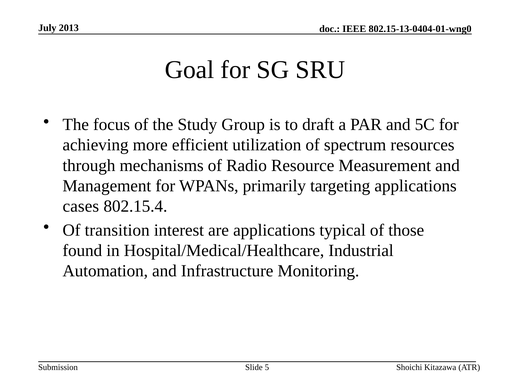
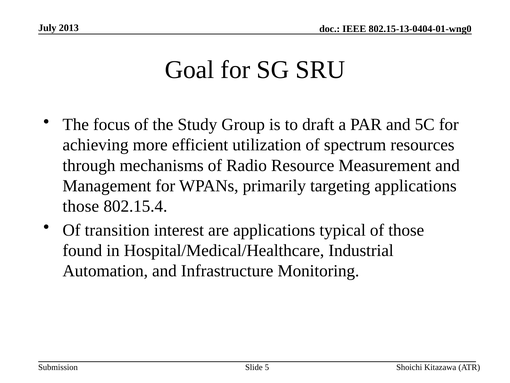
cases: cases -> those (81, 206)
